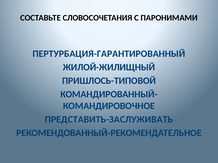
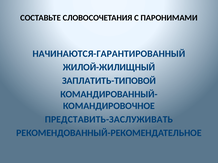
ПЕРТУРБАЦИЯ-ГАРАНТИРОВАННЫЙ: ПЕРТУРБАЦИЯ-ГАРАНТИРОВАННЫЙ -> НАЧИНАЮТСЯ-ГАРАНТИРОВАННЫЙ (109, 54)
ПРИШЛОСЬ-ТИПОВОЙ: ПРИШЛОСЬ-ТИПОВОЙ -> ЗАПЛАТИТЬ-ТИПОВОЙ (109, 81)
